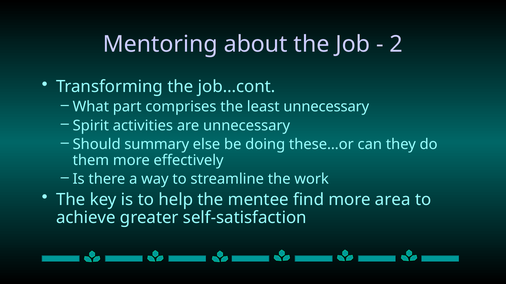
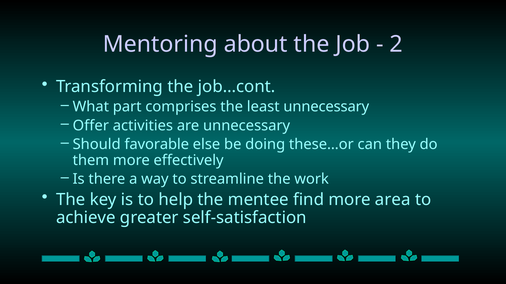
Spirit: Spirit -> Offer (91, 126)
summary: summary -> favorable (157, 145)
